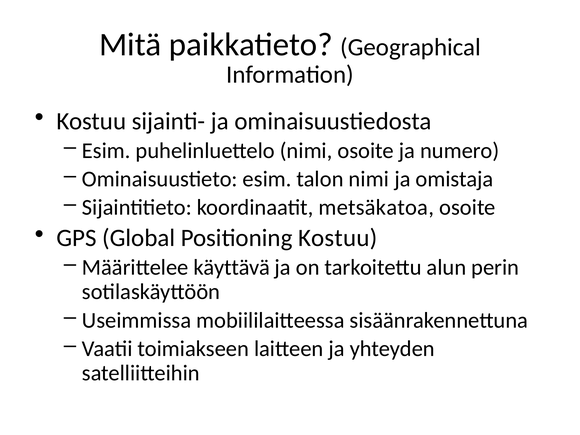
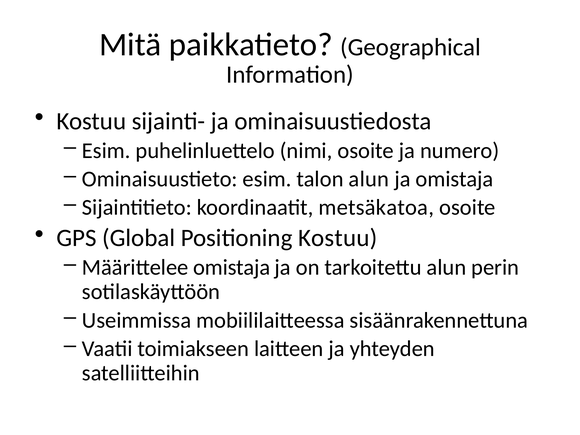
talon nimi: nimi -> alun (369, 179)
Määrittelee käyttävä: käyttävä -> omistaja (232, 267)
